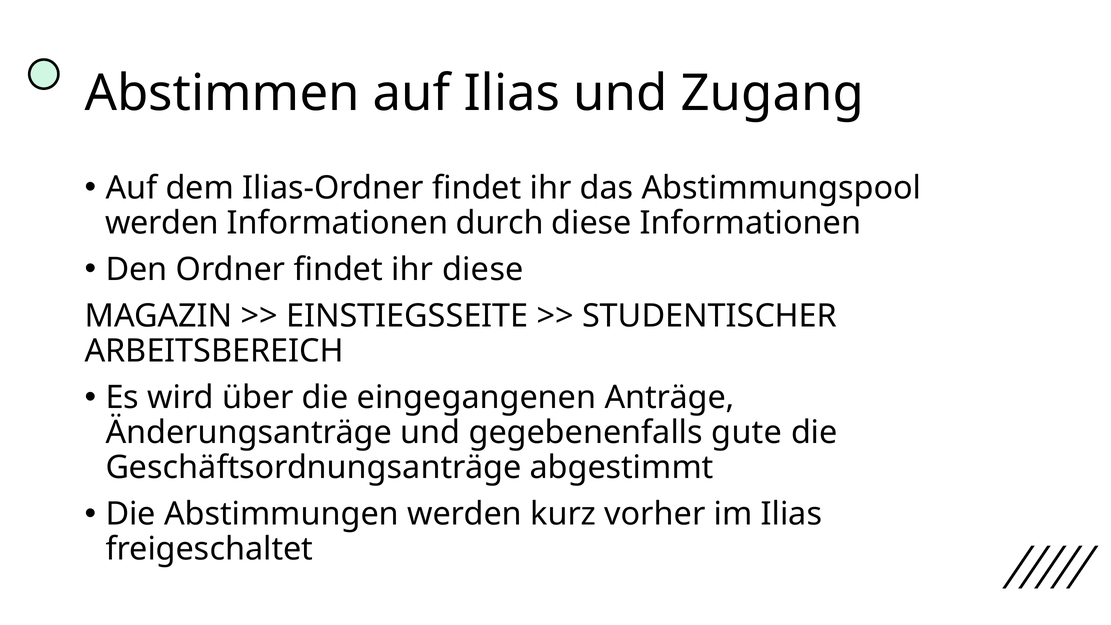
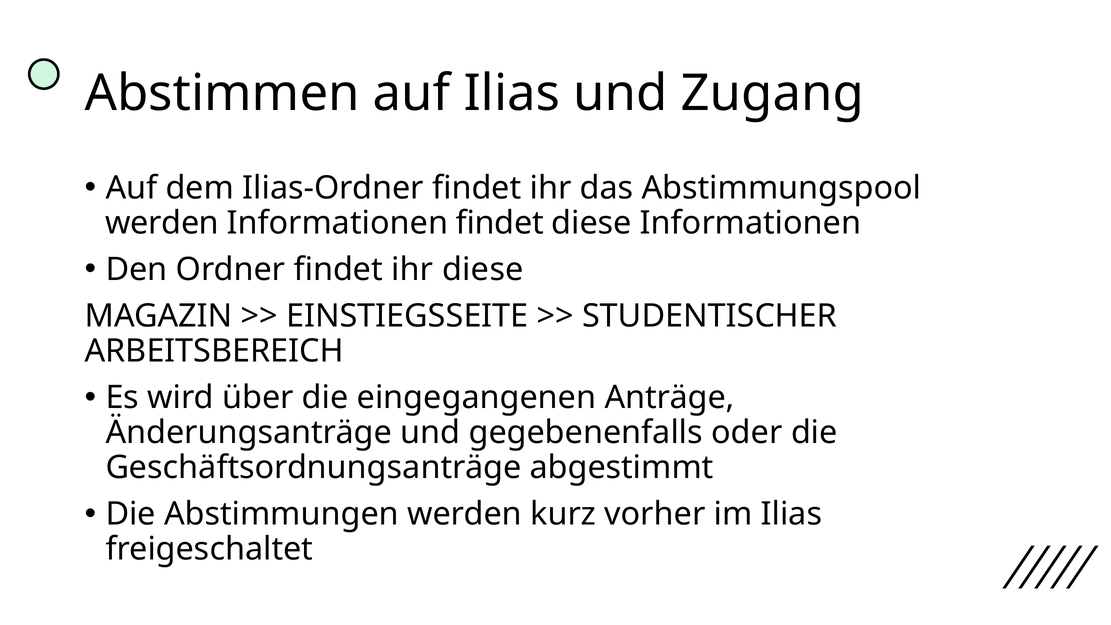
Informationen durch: durch -> findet (500, 223)
gute: gute -> oder (747, 433)
